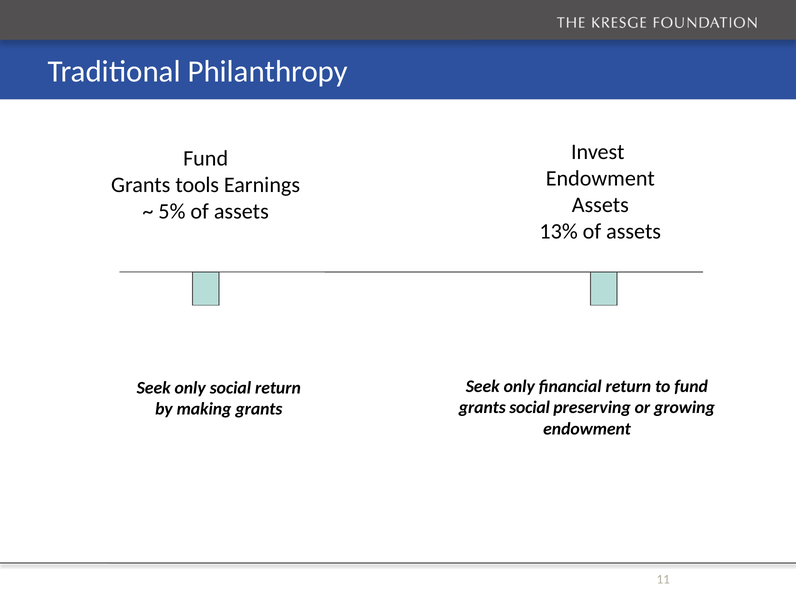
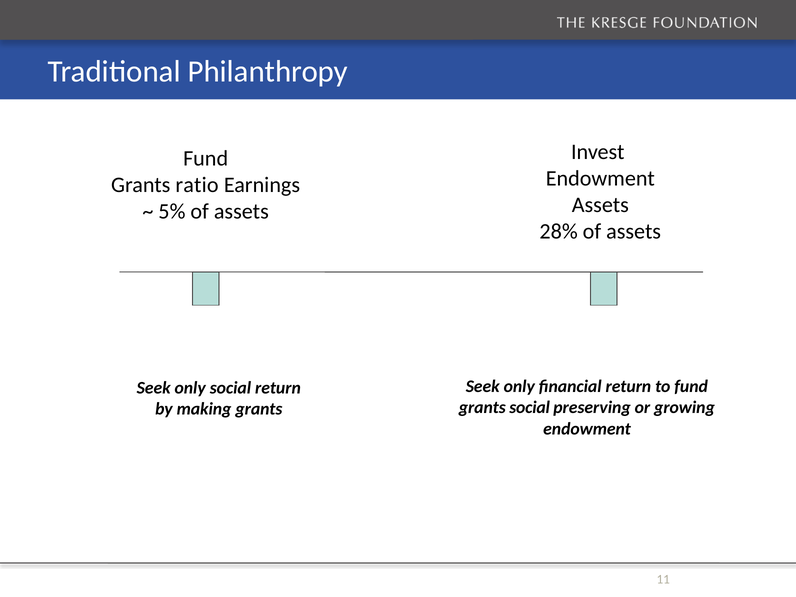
tools: tools -> ratio (197, 185)
13%: 13% -> 28% (559, 231)
